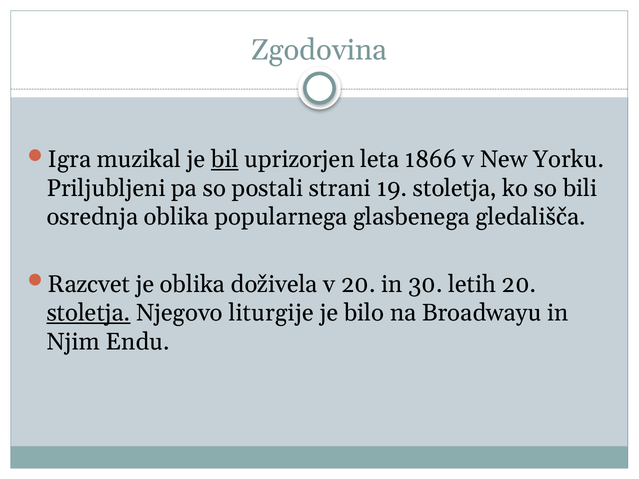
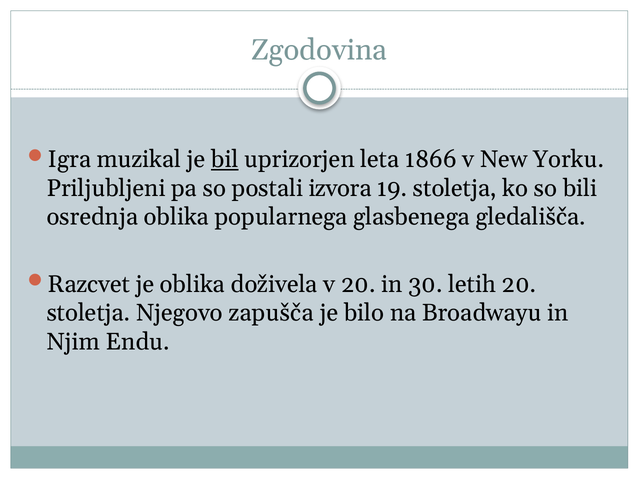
strani: strani -> izvora (340, 188)
stoletja underline: present -> none (88, 313)
liturgije: liturgije -> zapušča (271, 313)
